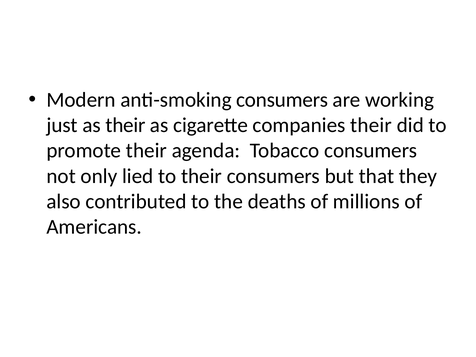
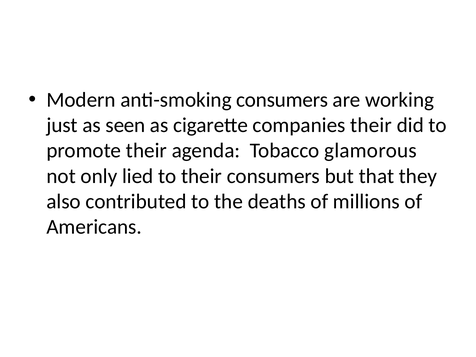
as their: their -> seen (126, 125)
Tobacco consumers: consumers -> glamorous (371, 151)
